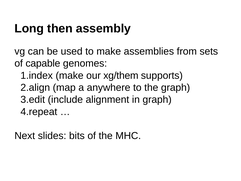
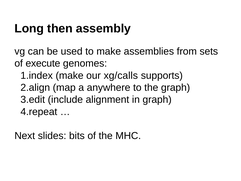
capable: capable -> execute (43, 63)
xg/them: xg/them -> xg/calls (121, 75)
